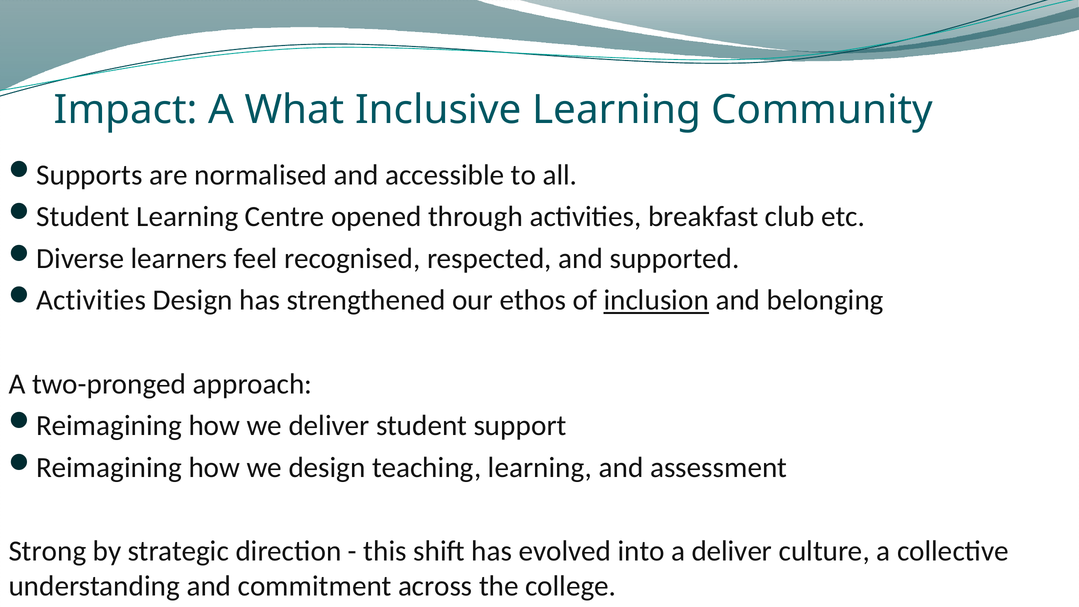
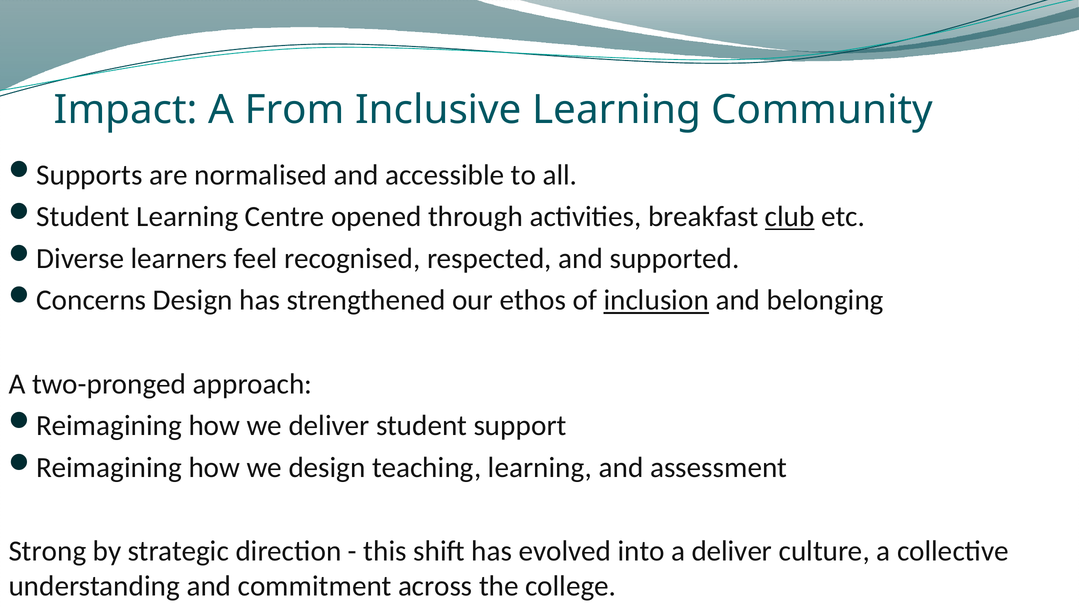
What: What -> From (295, 110)
club underline: none -> present (790, 217)
Activities: Activities -> Concerns (91, 300)
